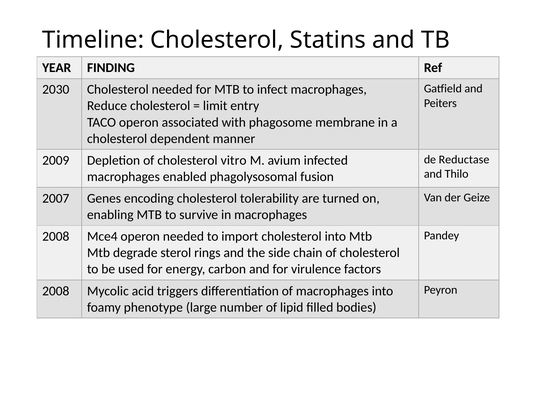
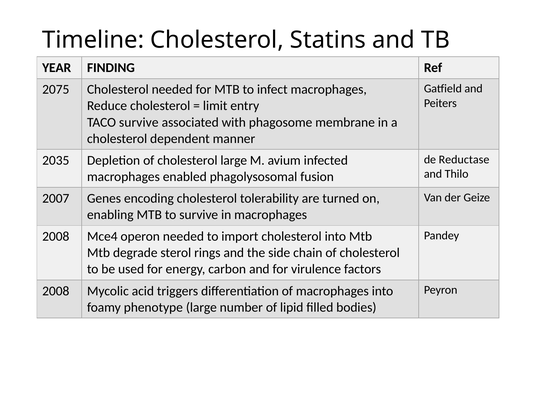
2030: 2030 -> 2075 (56, 90)
TACO operon: operon -> survive (139, 122)
2009: 2009 -> 2035 (56, 160)
cholesterol vitro: vitro -> large (234, 160)
